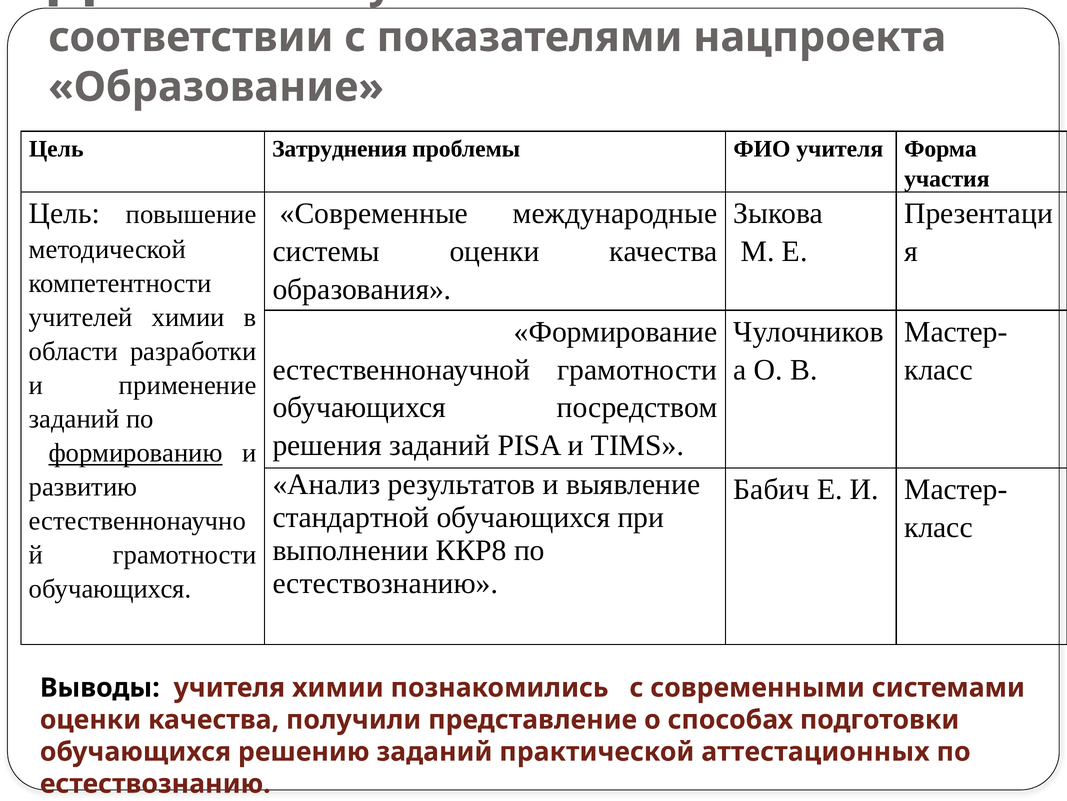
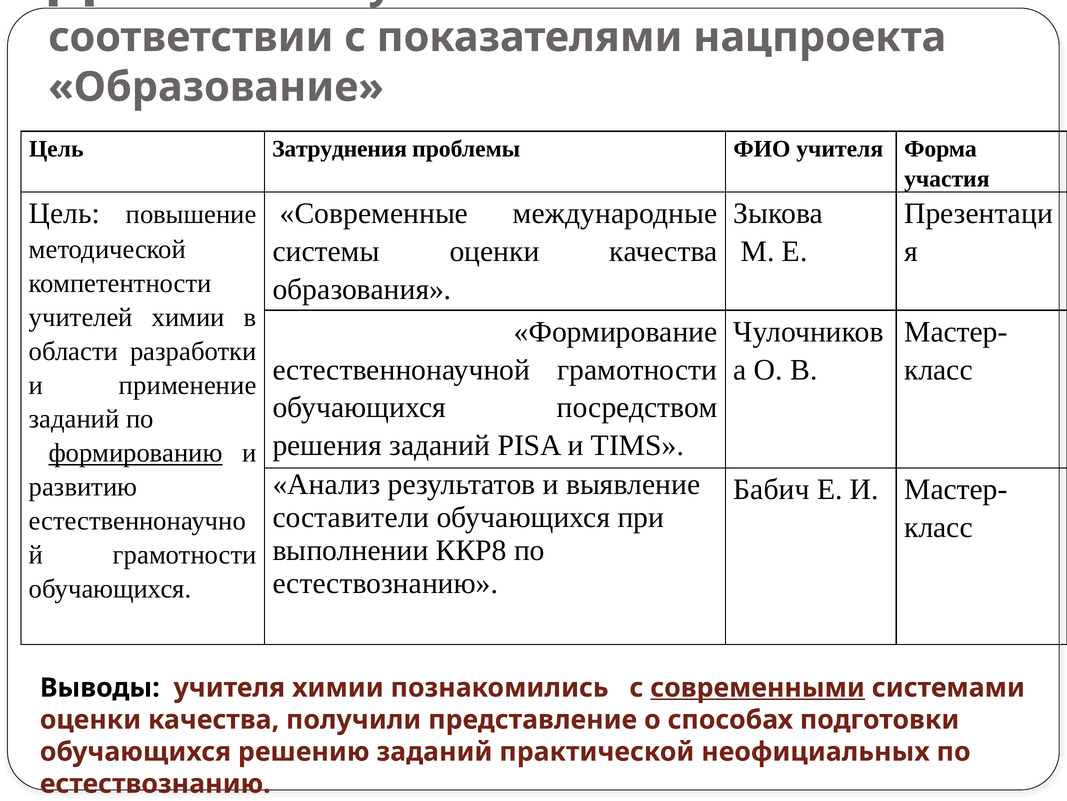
стандартной: стандартной -> составители (351, 517)
современными underline: none -> present (758, 687)
аттестационных: аттестационных -> неофициальных (815, 751)
